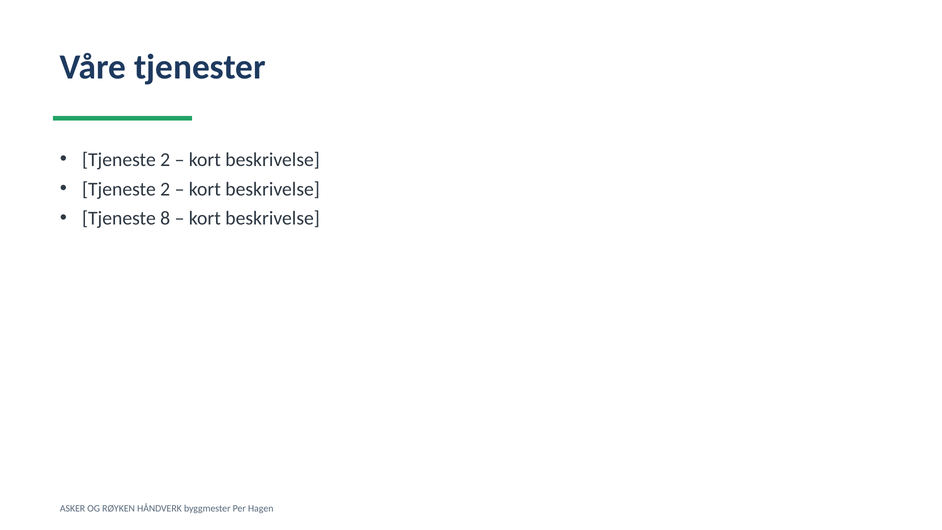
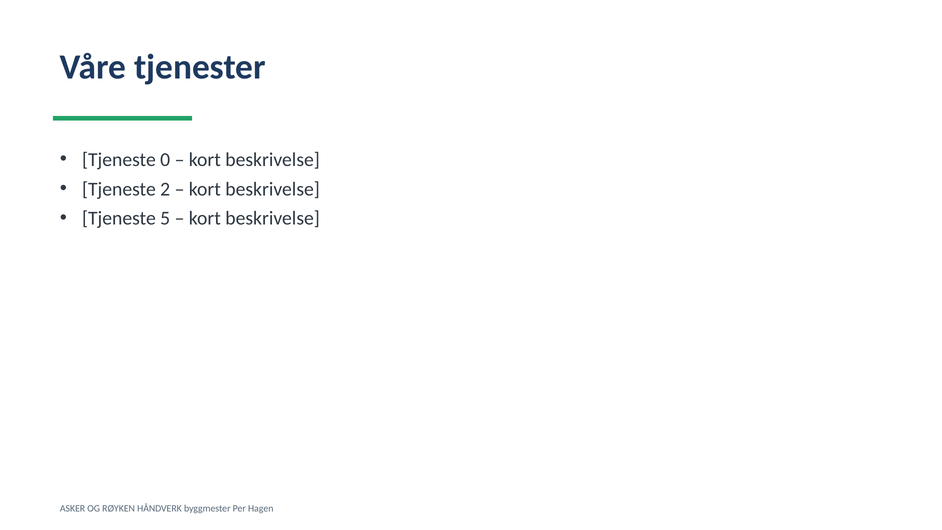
2: 2 -> 0 (165, 160)
8: 8 -> 5 (165, 218)
